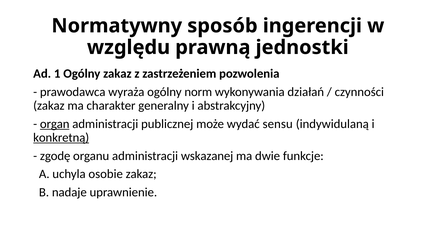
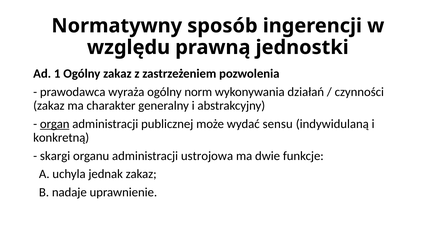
konkretną underline: present -> none (61, 138)
zgodę: zgodę -> skargi (55, 156)
wskazanej: wskazanej -> ustrojowa (207, 156)
osobie: osobie -> jednak (106, 174)
